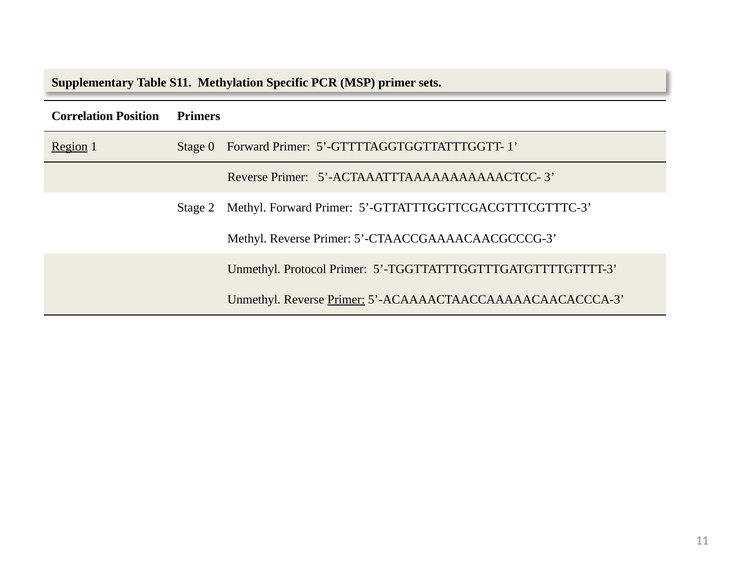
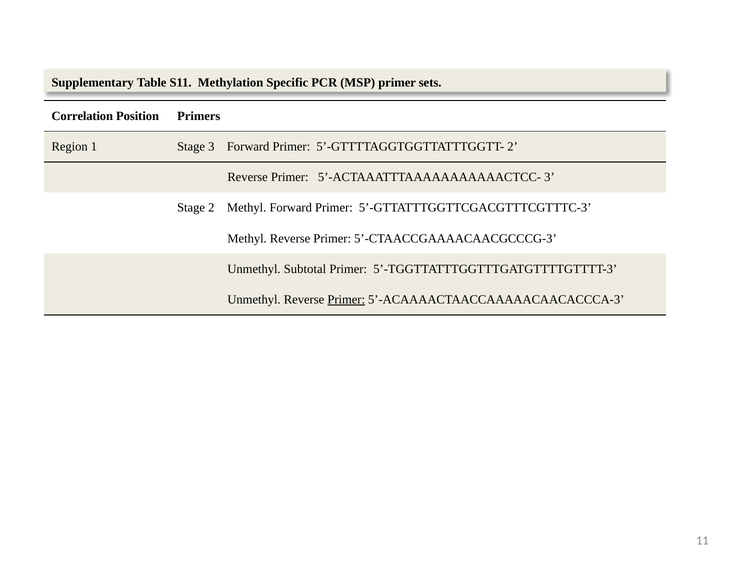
Region underline: present -> none (70, 146)
Stage 0: 0 -> 3 (211, 146)
5’-GTTTTAGGTGGTTATTTGGTT- 1: 1 -> 2 (513, 146)
Protocol: Protocol -> Subtotal (305, 269)
